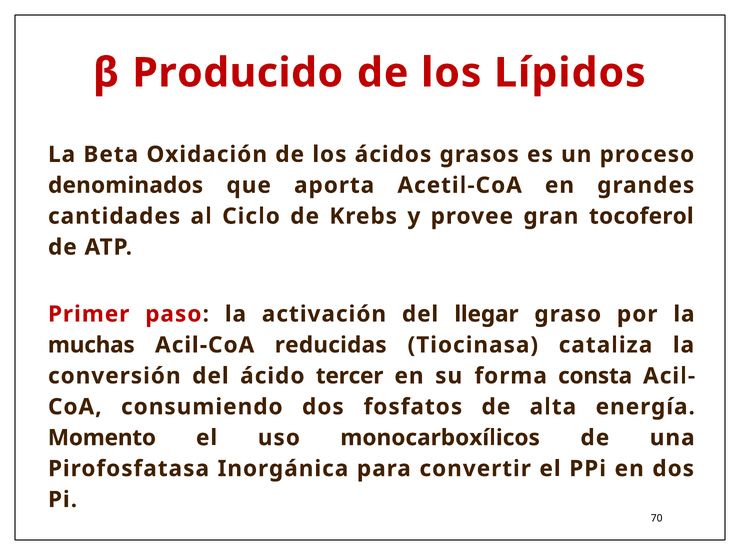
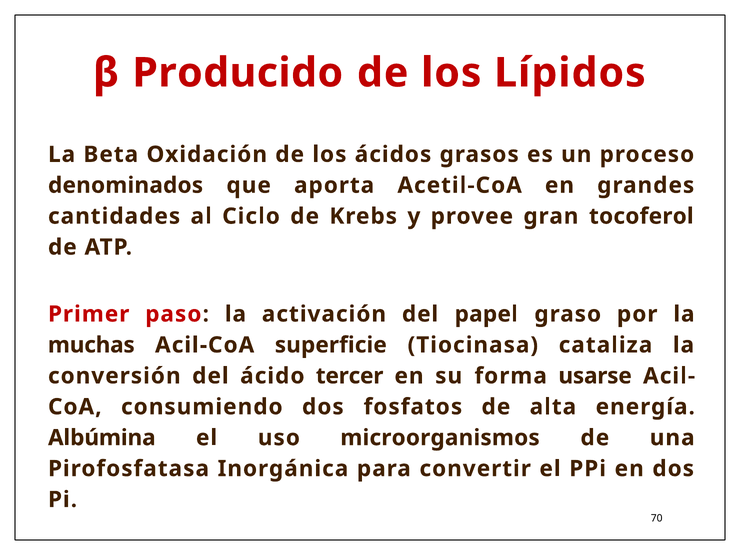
llegar: llegar -> papel (486, 314)
reducidas: reducidas -> superficie (331, 345)
consta: consta -> usarse (595, 376)
Momento: Momento -> Albúmina (102, 438)
monocarboxílicos: monocarboxílicos -> microorganismos (440, 438)
